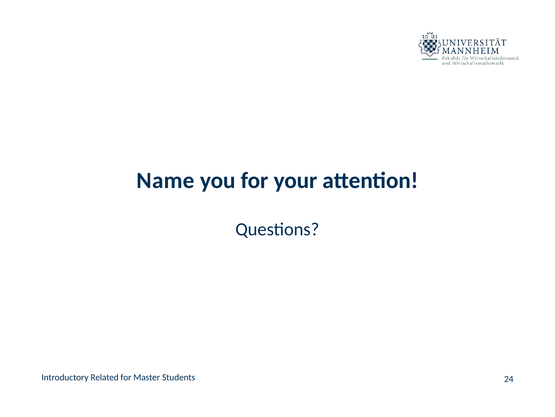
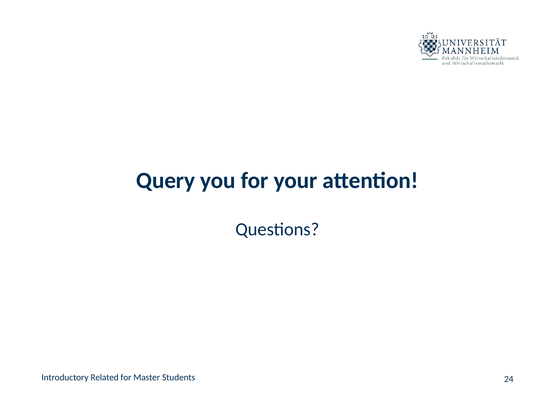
Name: Name -> Query (166, 180)
